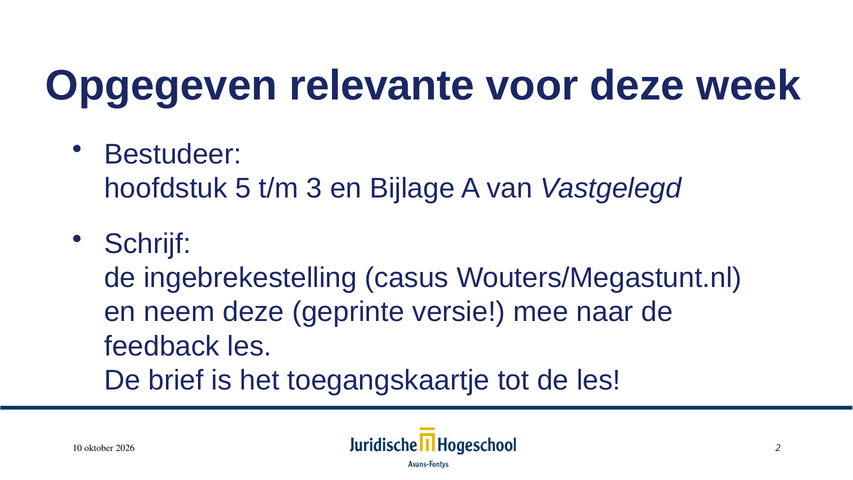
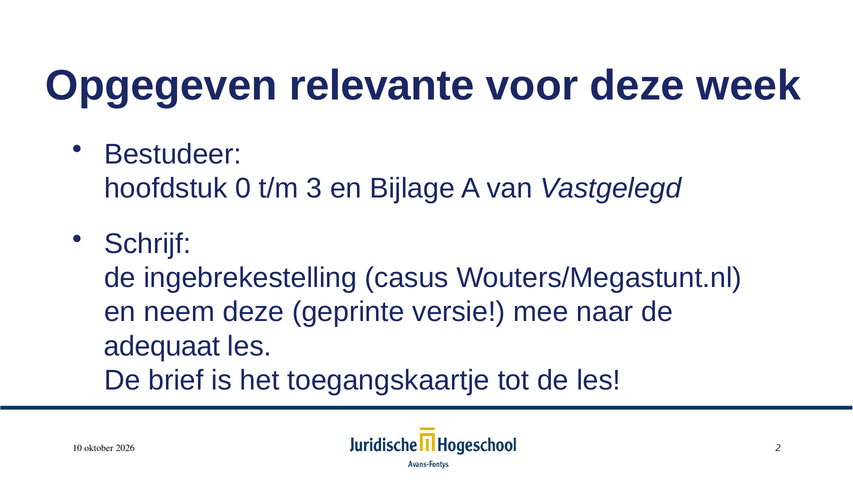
5: 5 -> 0 (243, 188)
feedback: feedback -> adequaat (162, 346)
